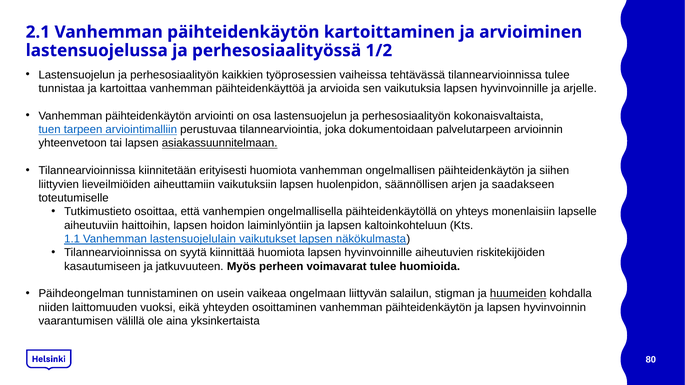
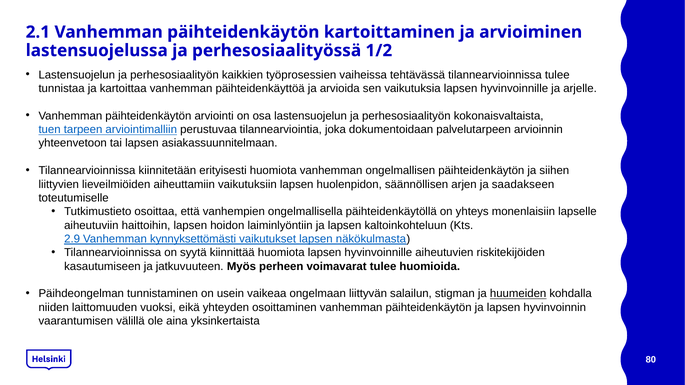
asiakassuunnitelmaan underline: present -> none (220, 143)
1.1: 1.1 -> 2.9 (72, 239)
lastensuojelulain: lastensuojelulain -> kynnyksettömästi (193, 239)
